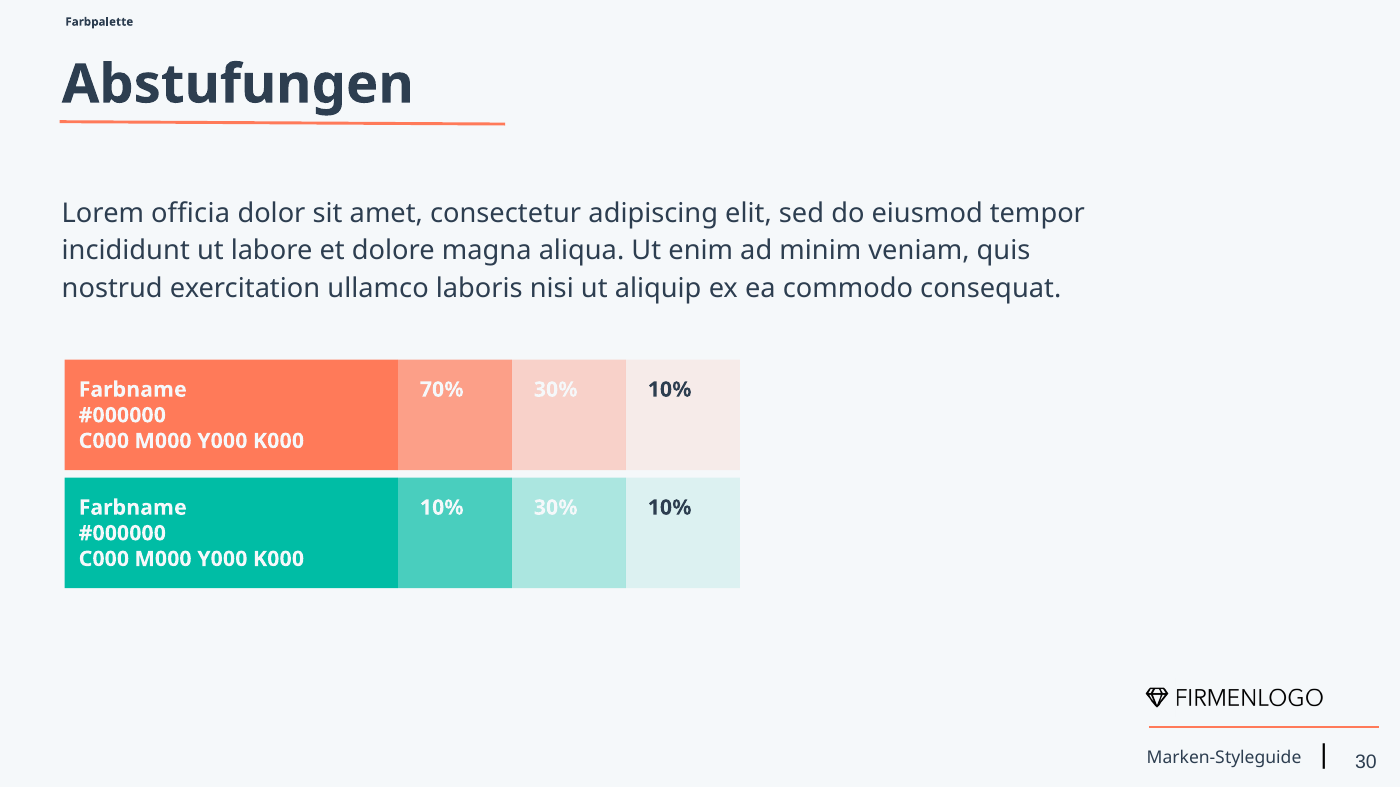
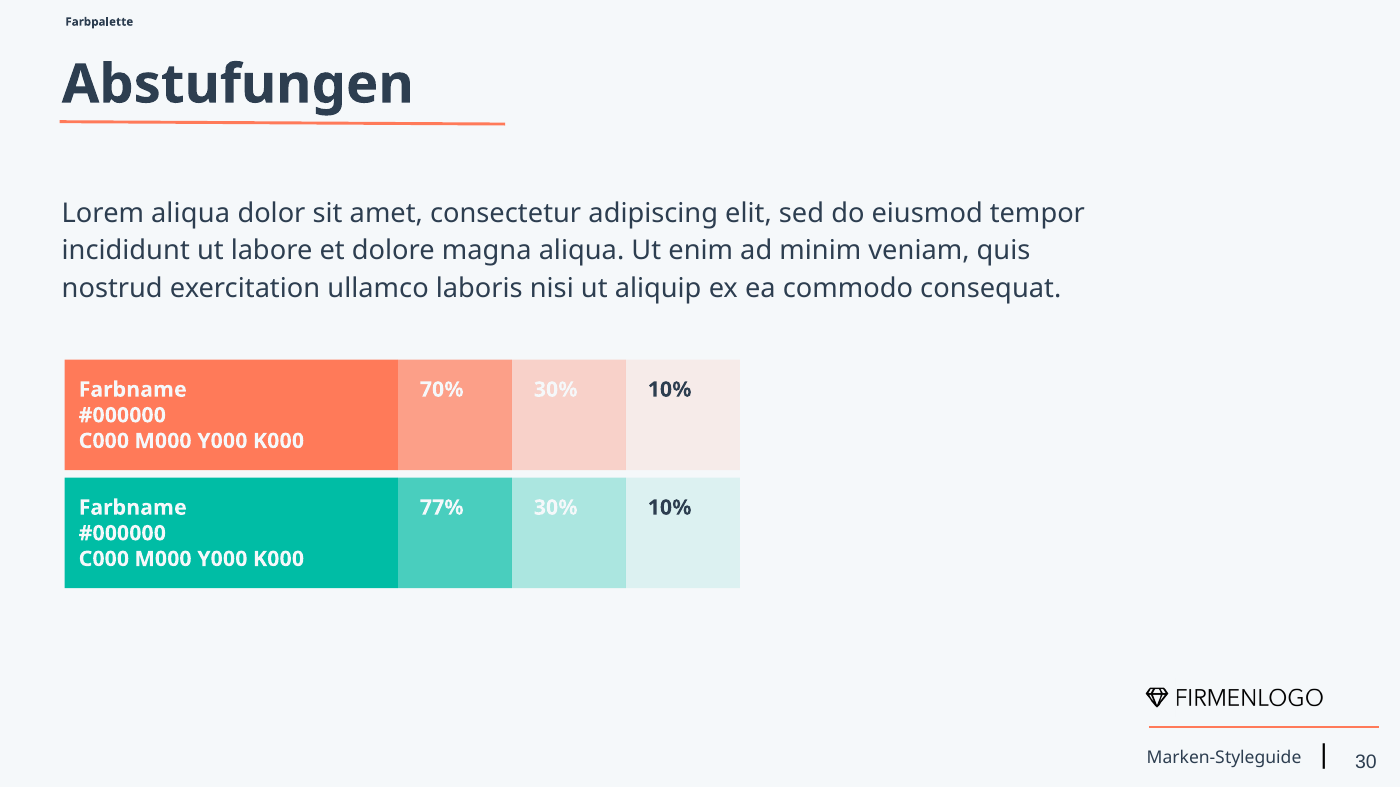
Lorem officia: officia -> aliqua (191, 214)
10%: 10% -> 77% (442, 508)
